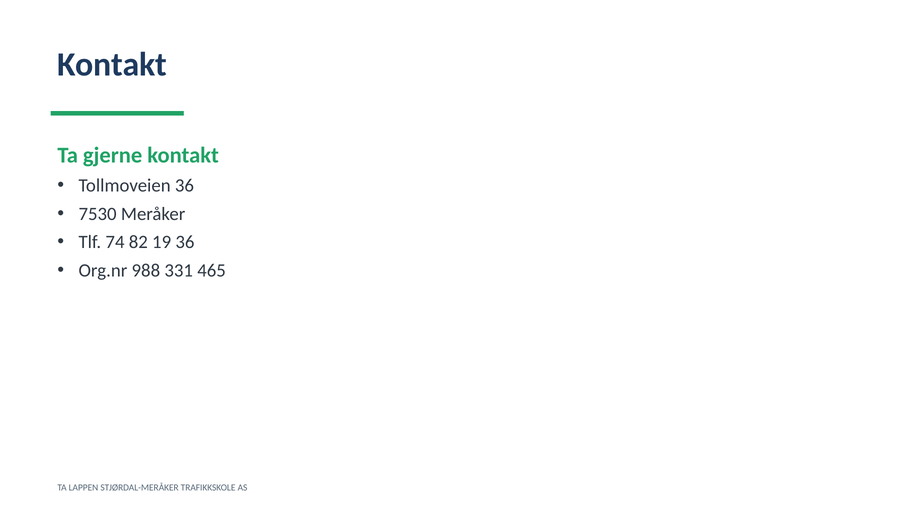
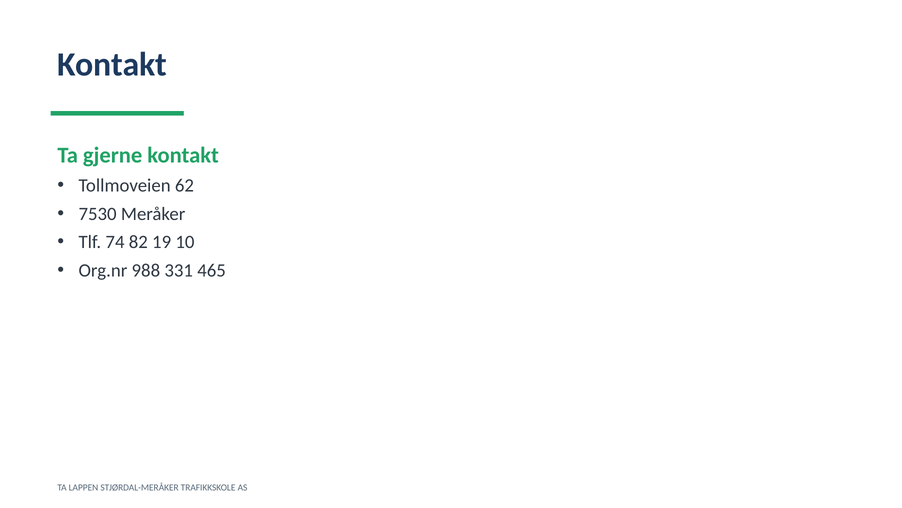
Tollmoveien 36: 36 -> 62 (184, 185)
19 36: 36 -> 10 (185, 242)
